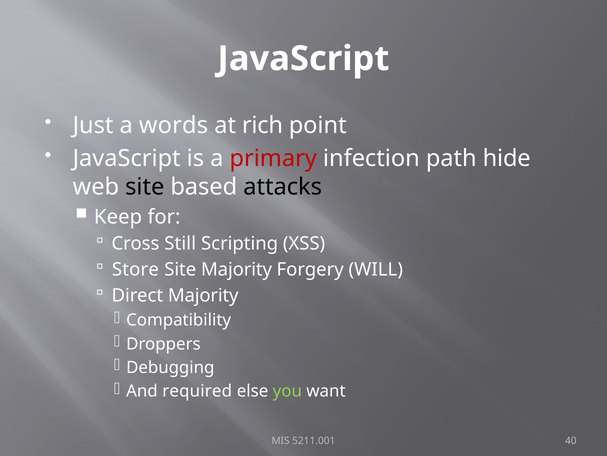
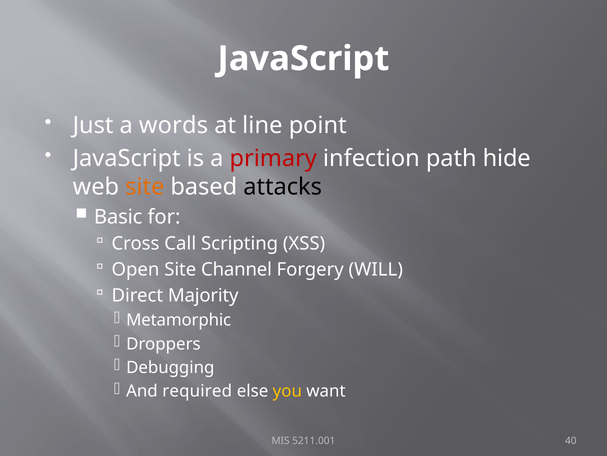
rich: rich -> line (262, 125)
site colour: black -> orange (145, 186)
Keep: Keep -> Basic (118, 217)
Still: Still -> Call (180, 243)
Store: Store -> Open (136, 269)
Site Majority: Majority -> Channel (237, 269)
Compatibility: Compatibility -> Metamorphic (179, 320)
you colour: light green -> yellow (287, 391)
